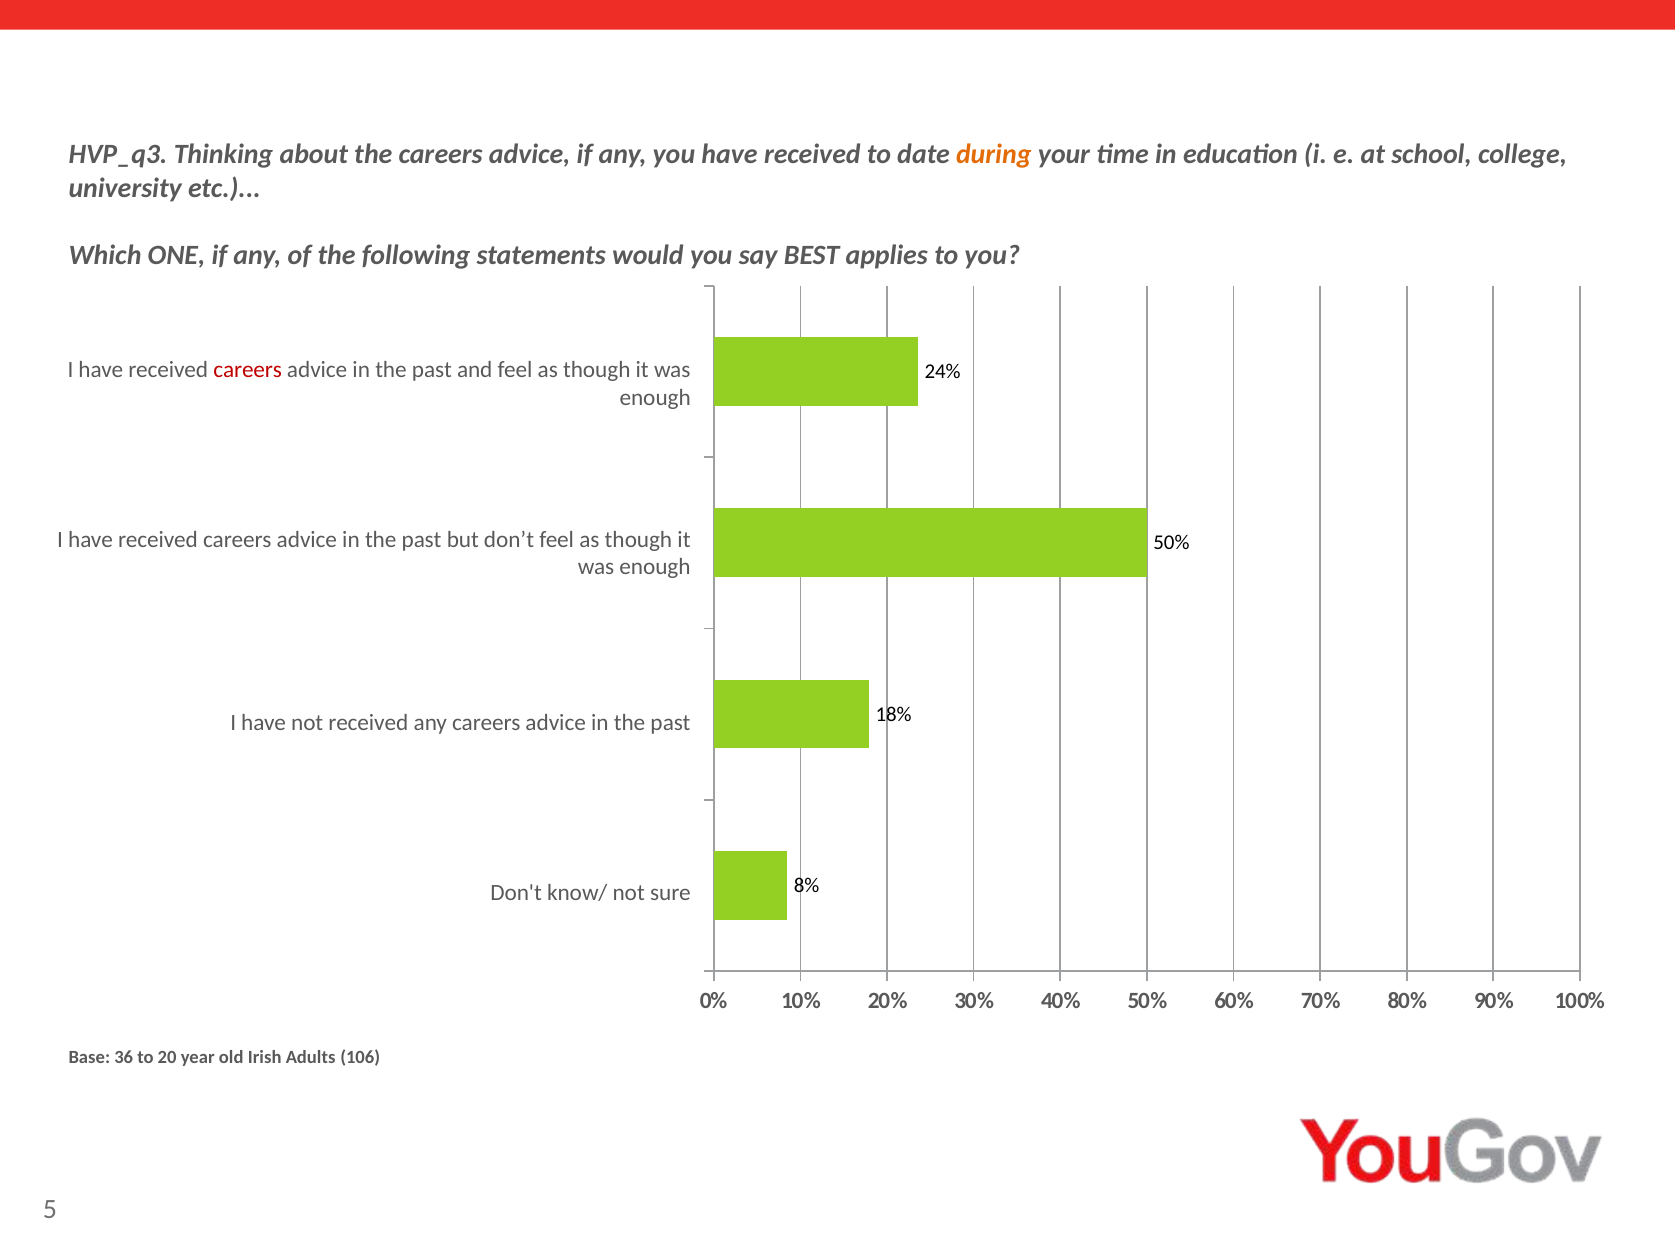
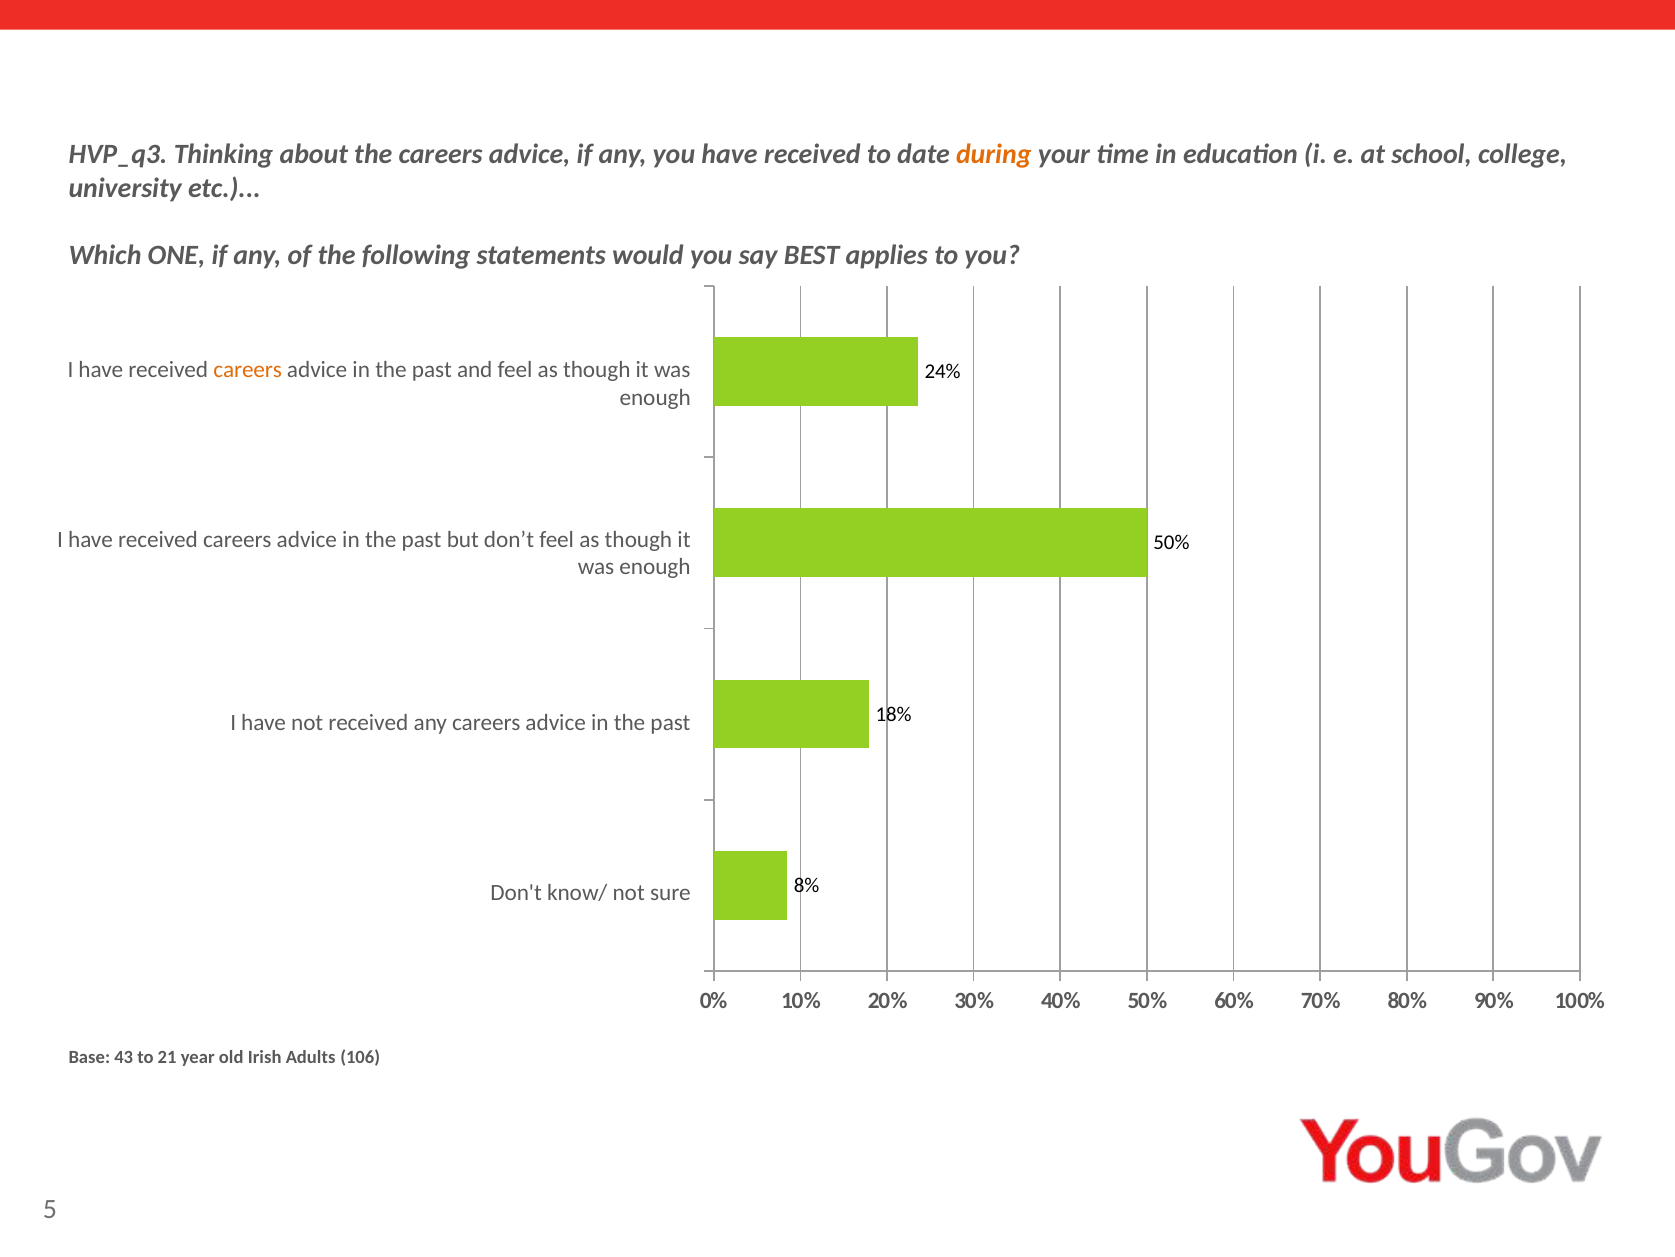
careers colour: red -> orange (248, 369)
36: 36 -> 43 (124, 1056)
20: 20 -> 21 (167, 1056)
